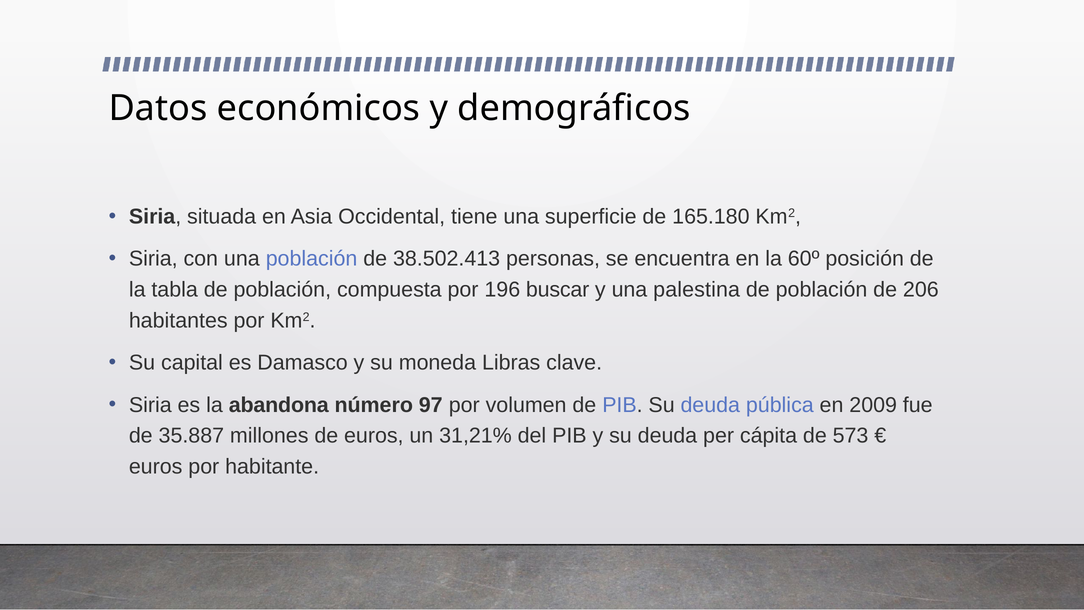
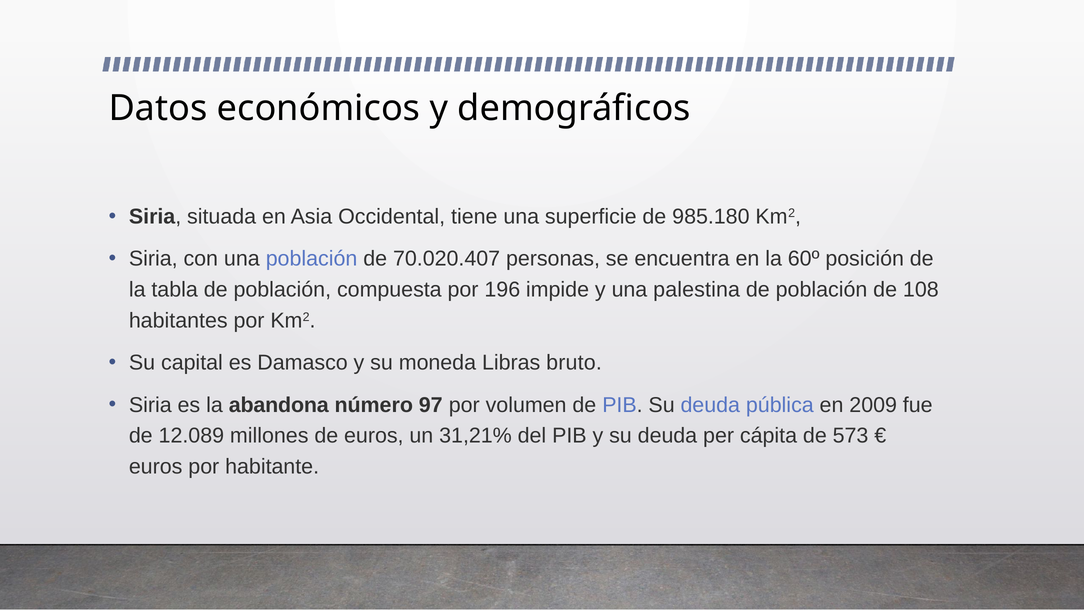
165.180: 165.180 -> 985.180 (711, 217)
38.502.413: 38.502.413 -> 70.020.407 (447, 259)
buscar: buscar -> impide (558, 290)
206: 206 -> 108 (921, 290)
clave: clave -> bruto (574, 363)
35.887: 35.887 -> 12.089 (191, 436)
